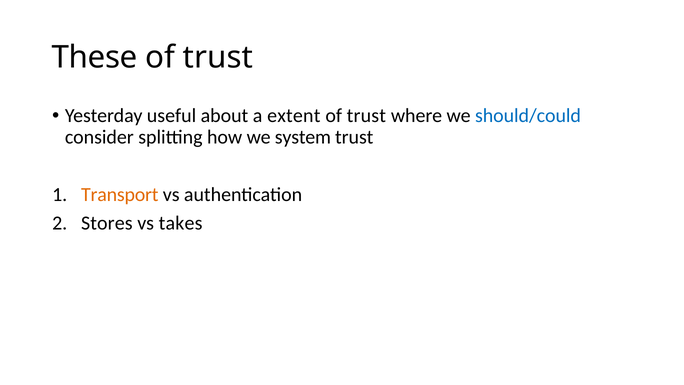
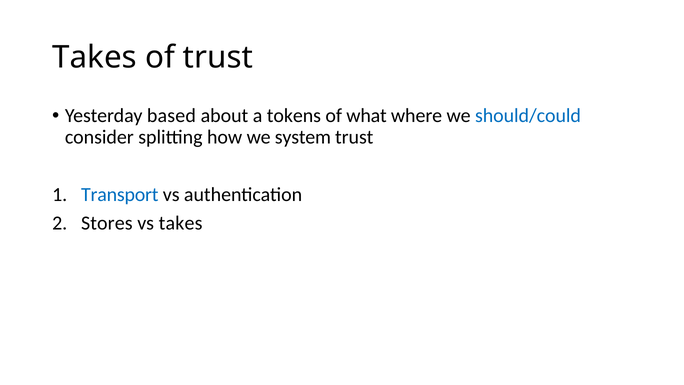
These: These -> Takes (94, 57)
useful: useful -> based (171, 116)
extent: extent -> tokens (294, 116)
trust: trust -> what (367, 116)
Transport colour: orange -> blue (120, 195)
